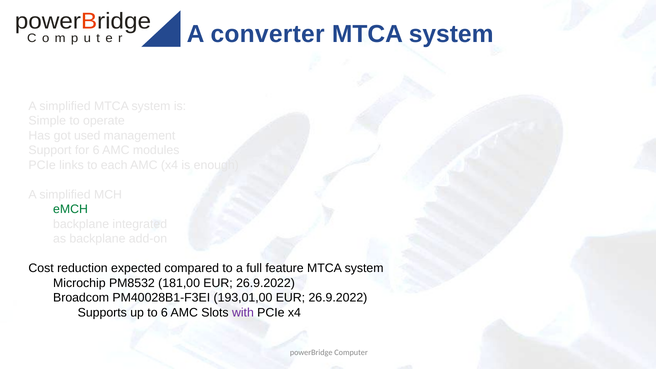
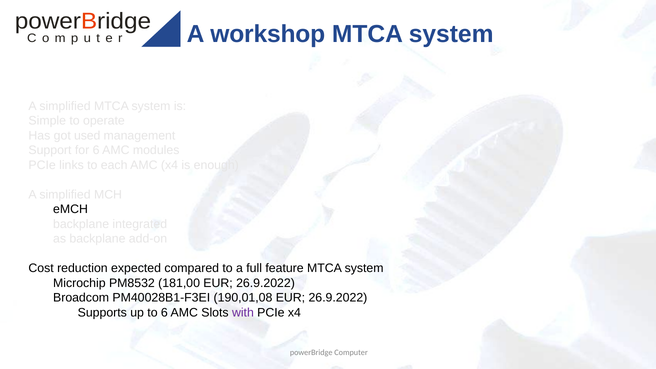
converter: converter -> workshop (268, 34)
eMCH colour: green -> black (70, 209)
193,01,00: 193,01,00 -> 190,01,08 (243, 298)
